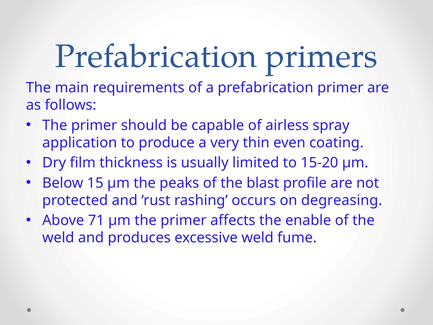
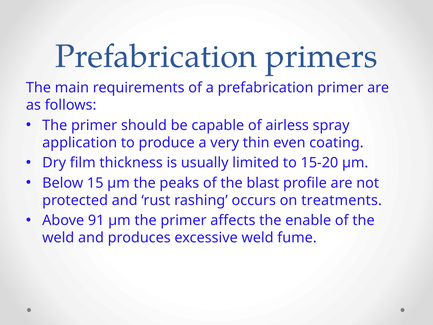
degreasing: degreasing -> treatments (342, 200)
71: 71 -> 91 (96, 220)
